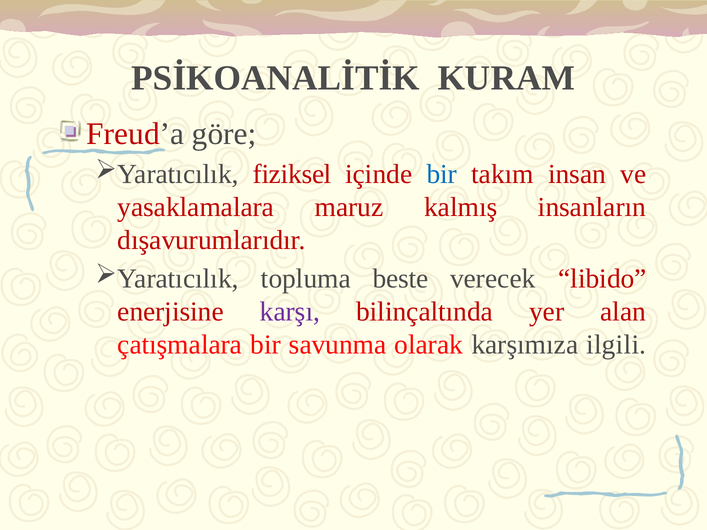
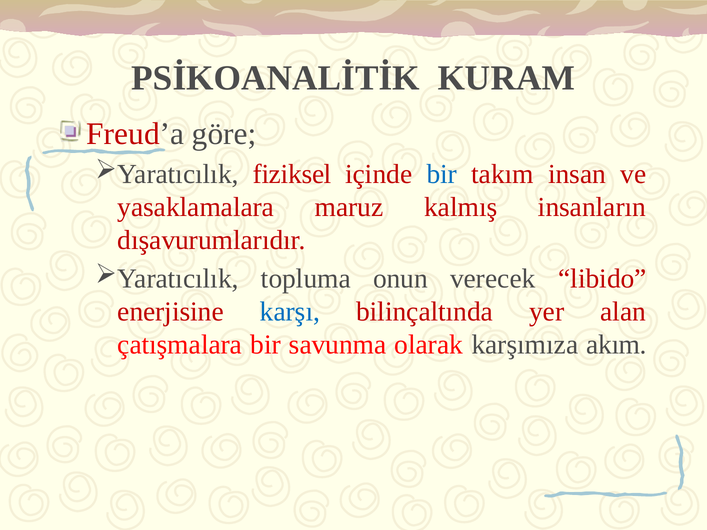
beste: beste -> onun (400, 279)
karşı colour: purple -> blue (290, 312)
ilgili: ilgili -> akım (616, 345)
